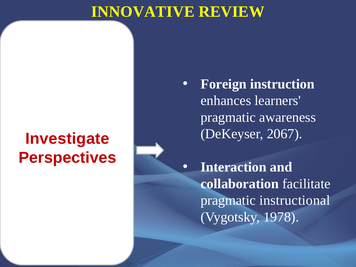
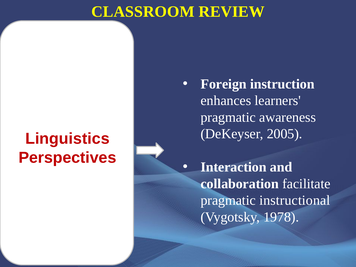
INNOVATIVE: INNOVATIVE -> CLASSROOM (143, 12)
2067: 2067 -> 2005 (285, 134)
Investigate: Investigate -> Linguistics (67, 139)
